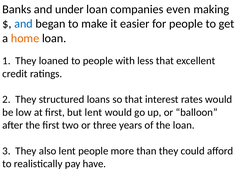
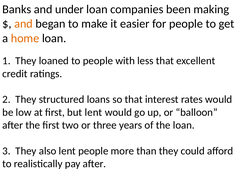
even: even -> been (178, 9)
and colour: blue -> orange (23, 24)
pay have: have -> after (94, 164)
